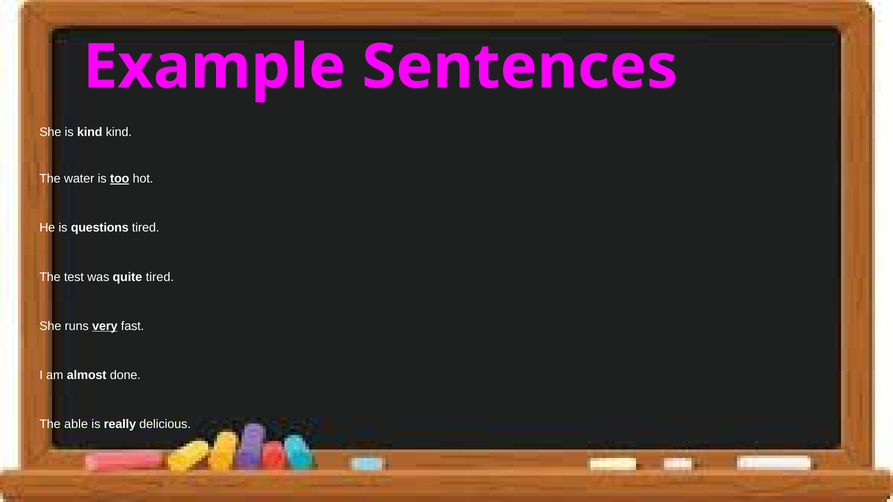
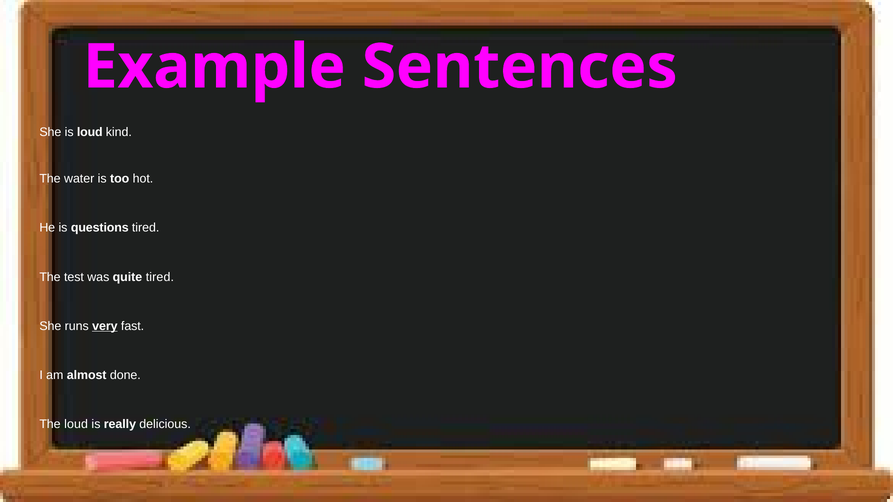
is kind: kind -> loud (90, 132)
too underline: present -> none (120, 179)
The able: able -> loud (76, 424)
